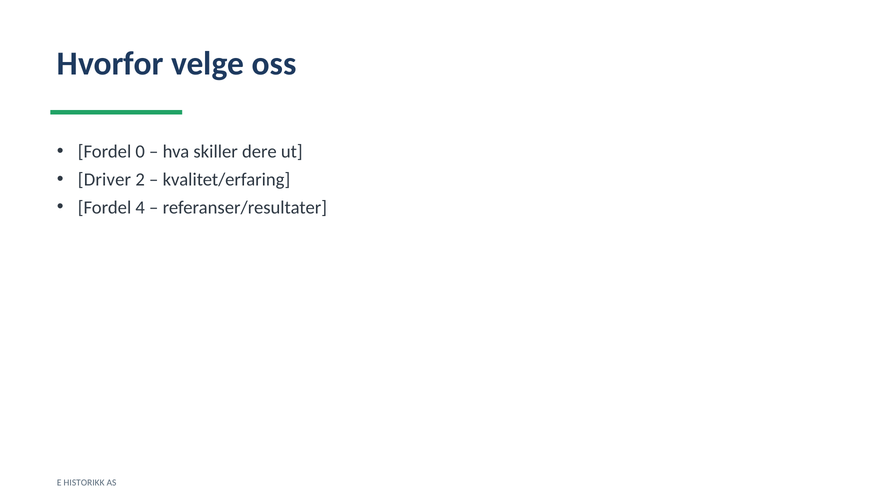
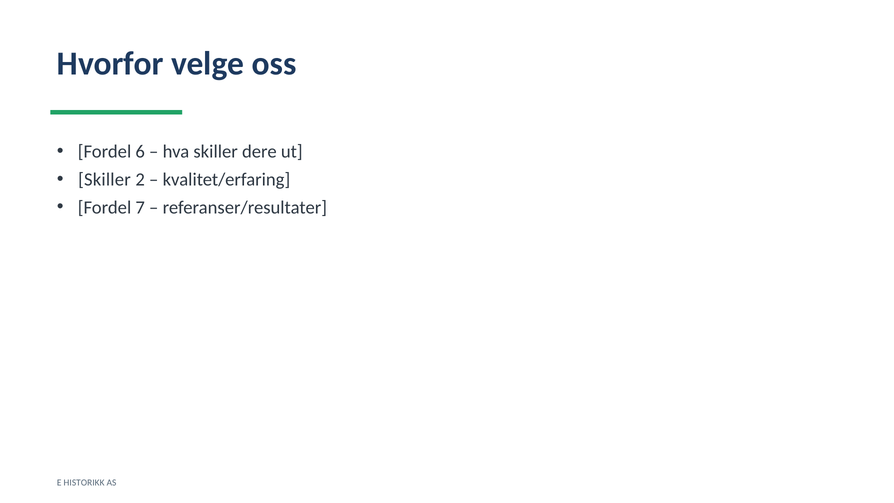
0: 0 -> 6 (140, 151)
Driver: Driver -> Skiller (104, 179)
4: 4 -> 7 (140, 207)
